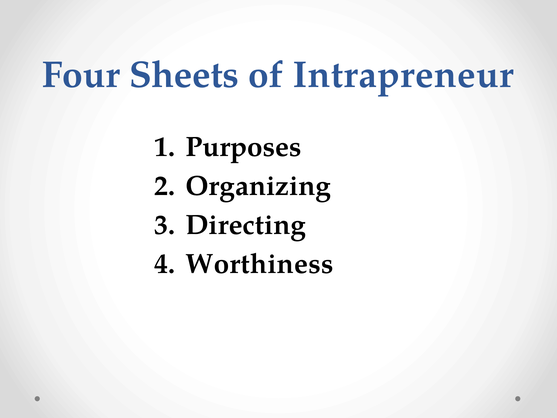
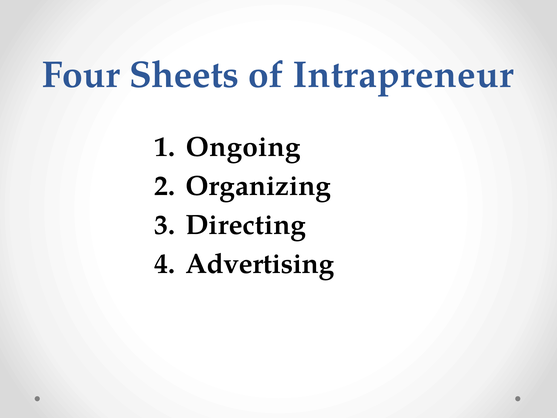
Purposes: Purposes -> Ongoing (243, 147)
Worthiness: Worthiness -> Advertising (260, 264)
